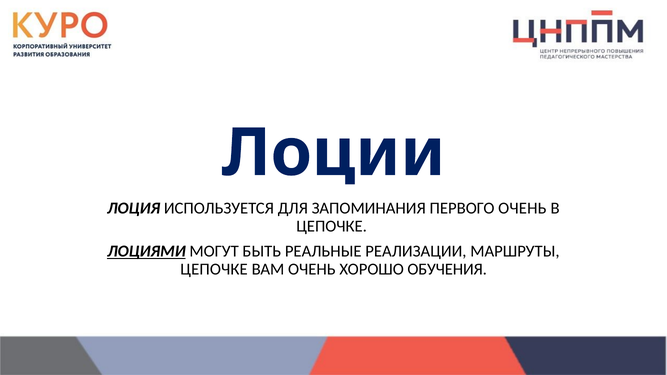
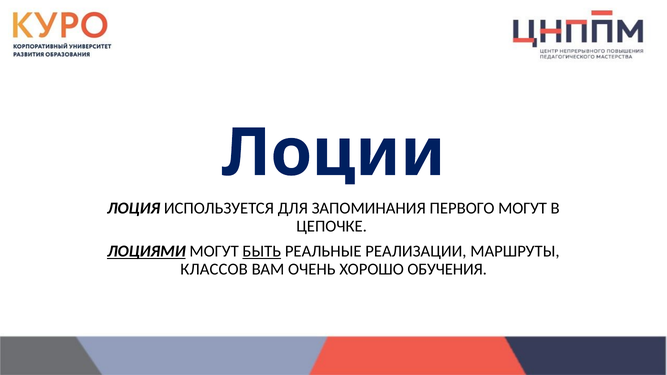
ПЕРВОГО ОЧЕНЬ: ОЧЕНЬ -> МОГУТ (523, 208)
БЫТЬ underline: none -> present (262, 251)
ЦЕПОЧКЕ: ЦЕПОЧКЕ -> КЛАССОВ (214, 269)
